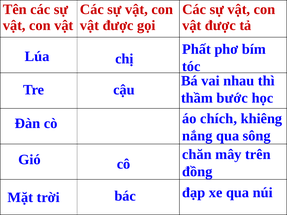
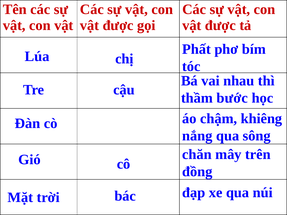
chích: chích -> chậm (219, 119)
